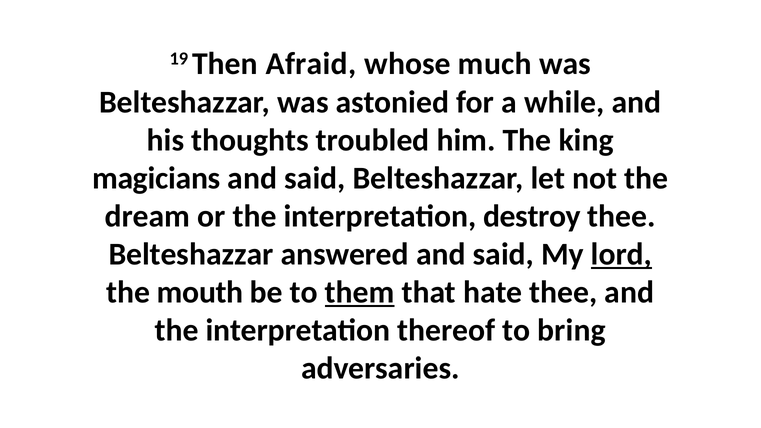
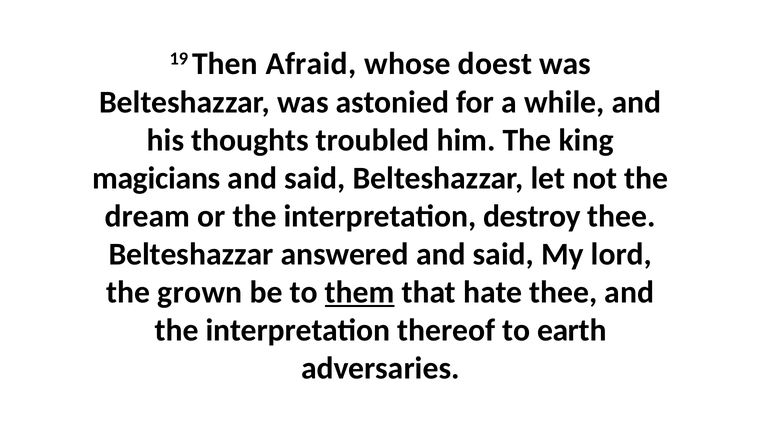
much: much -> doest (495, 64)
lord underline: present -> none (621, 254)
mouth: mouth -> grown (200, 292)
bring: bring -> earth (572, 330)
